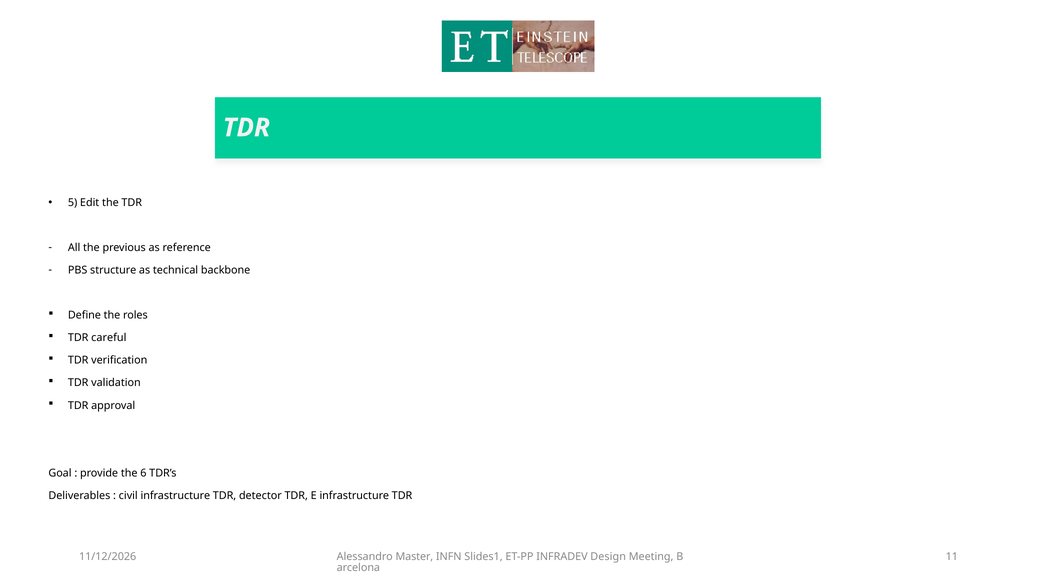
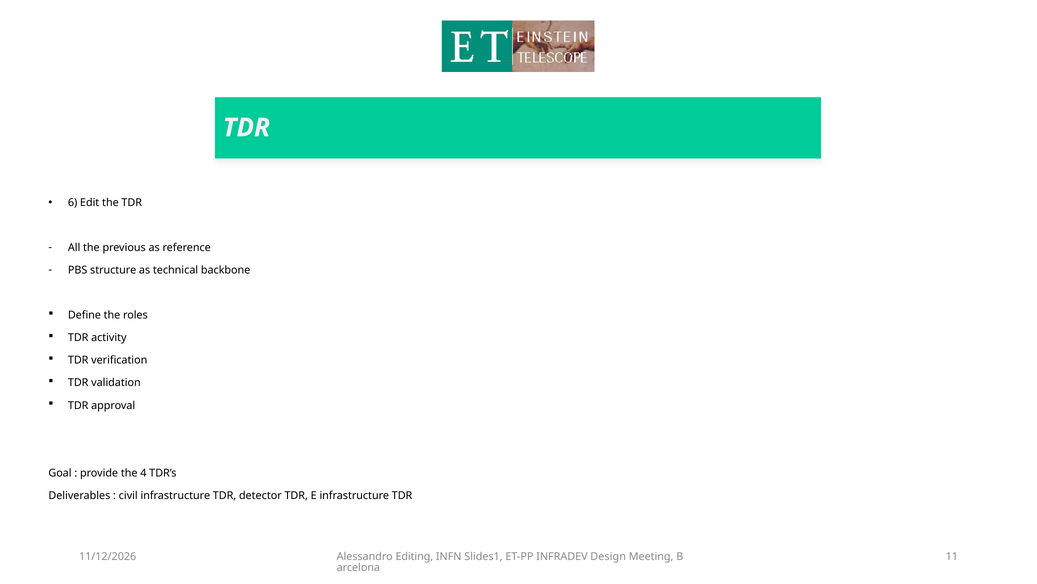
5: 5 -> 6 (73, 202)
careful: careful -> activity (109, 337)
6: 6 -> 4 (143, 472)
Master: Master -> Editing (414, 556)
